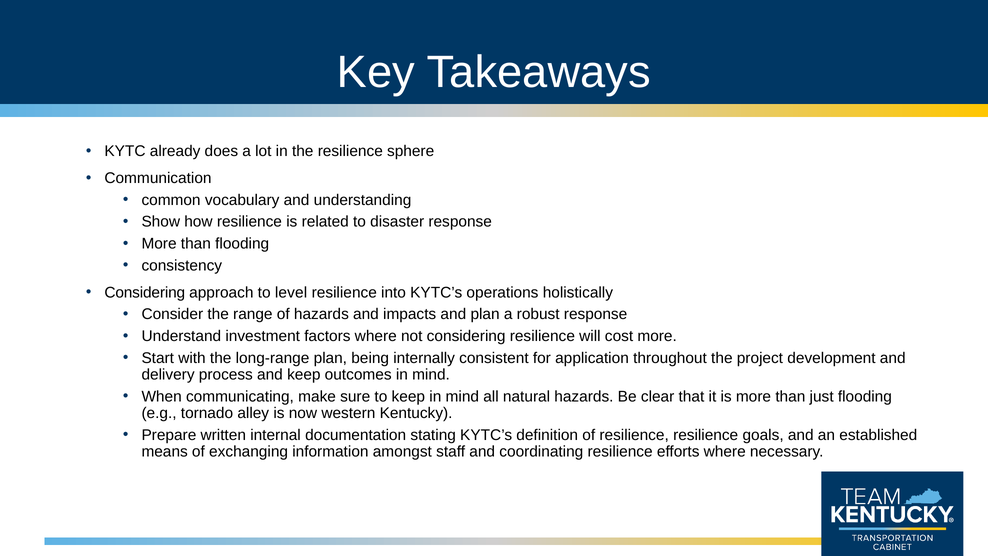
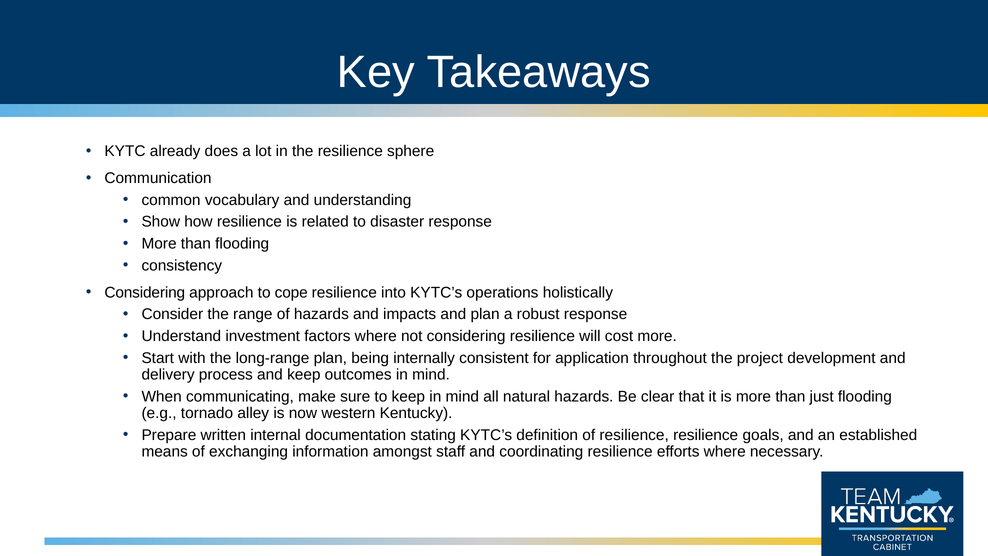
level: level -> cope (291, 292)
